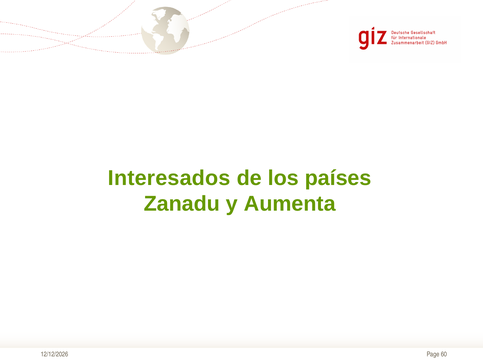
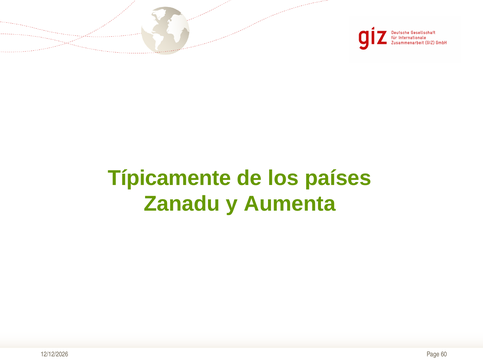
Interesados: Interesados -> Típicamente (169, 178)
